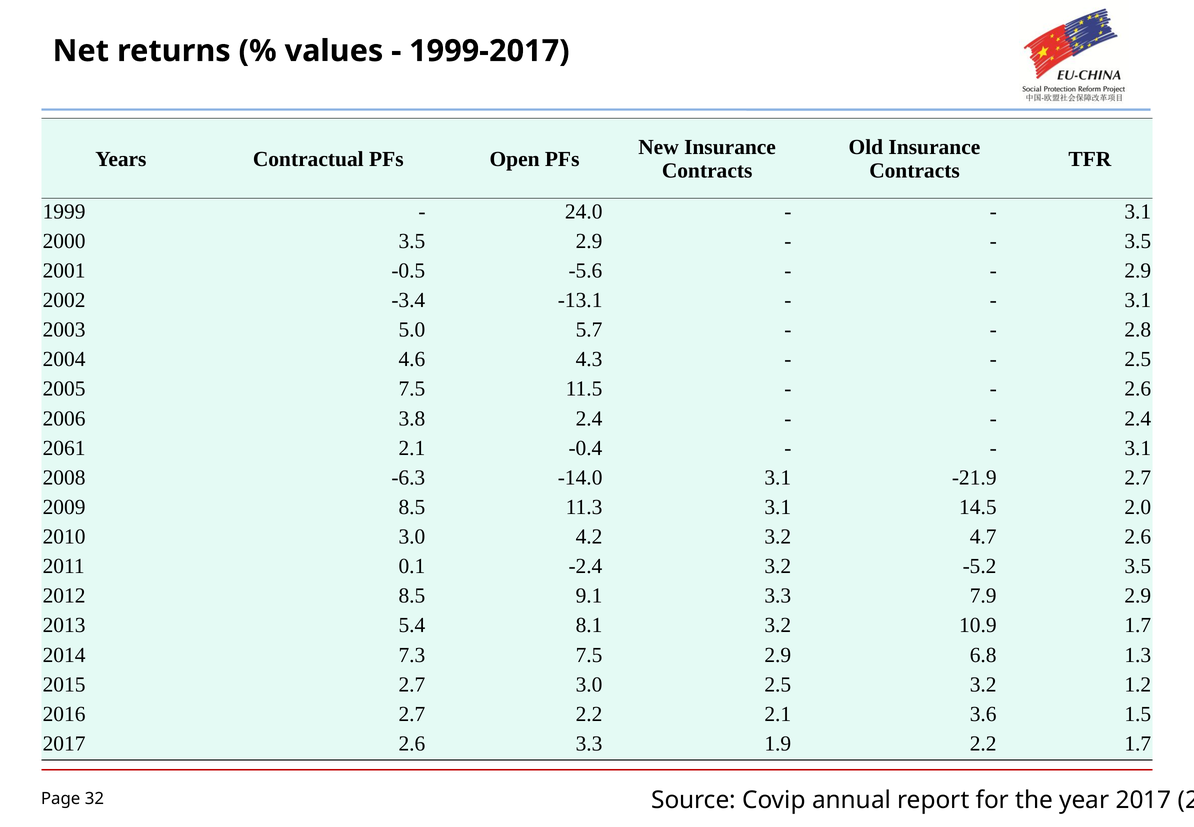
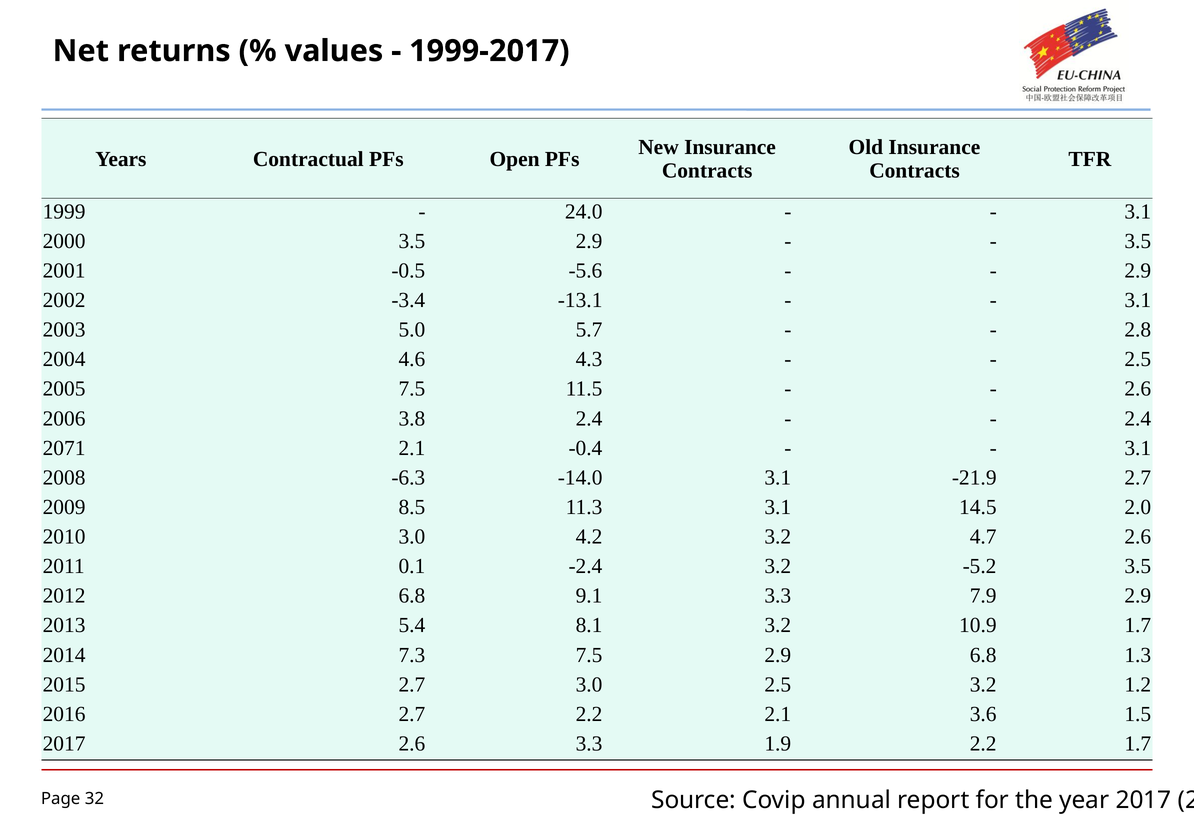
2061: 2061 -> 2071 (64, 448)
2012 8.5: 8.5 -> 6.8 (412, 596)
